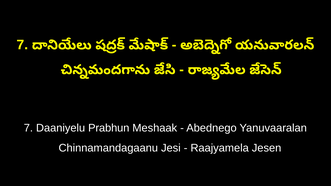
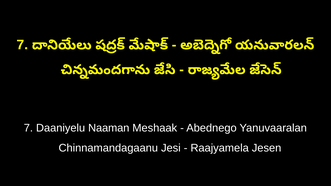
Prabhun: Prabhun -> Naaman (109, 128)
